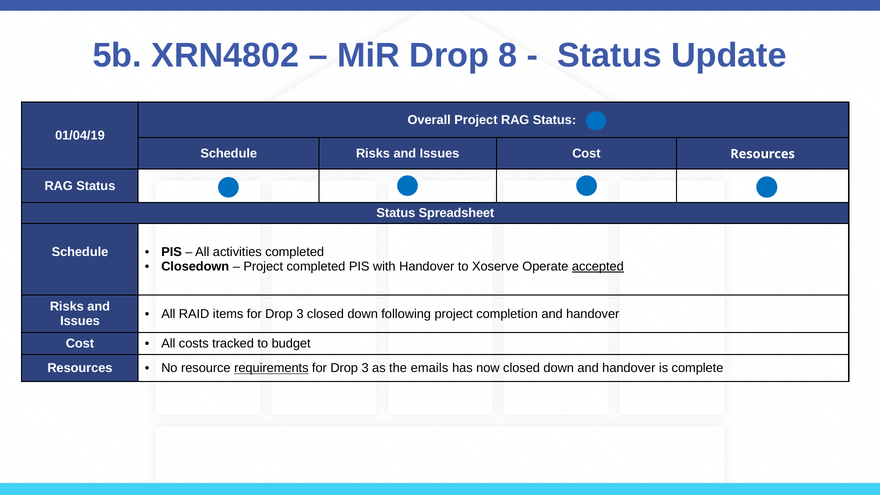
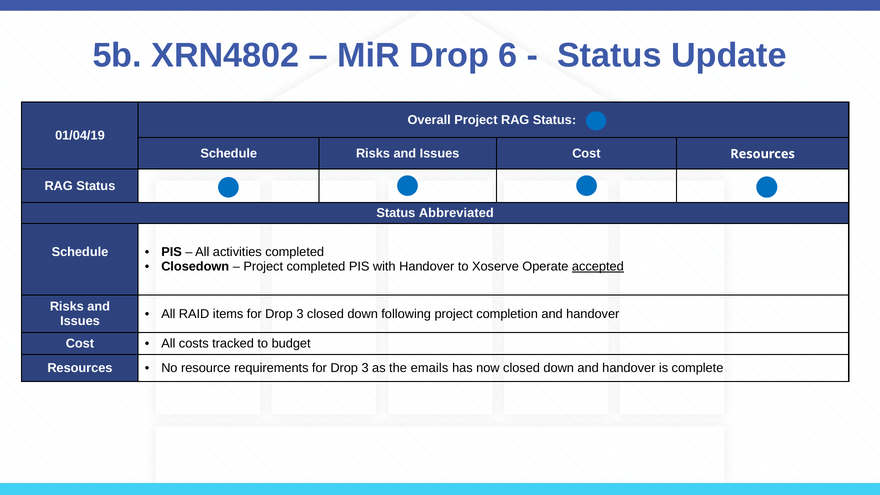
8: 8 -> 6 (508, 56)
Spreadsheet: Spreadsheet -> Abbreviated (456, 213)
requirements underline: present -> none (271, 368)
